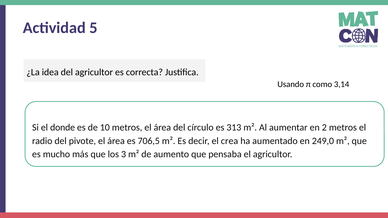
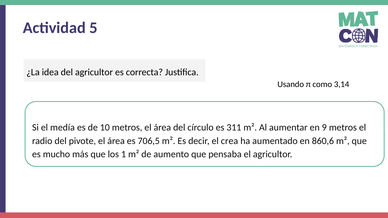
donde: donde -> medía (62, 128)
313: 313 -> 311 (234, 128)
2: 2 -> 9 (324, 128)
249,0: 249,0 -> 860,6 (323, 141)
3: 3 -> 1 (124, 154)
